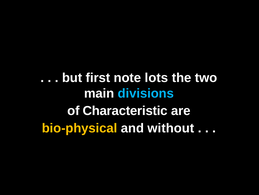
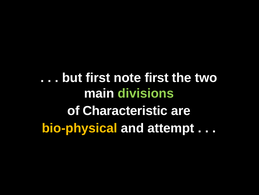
note lots: lots -> first (157, 77)
divisions colour: light blue -> light green (146, 93)
without: without -> attempt (171, 128)
